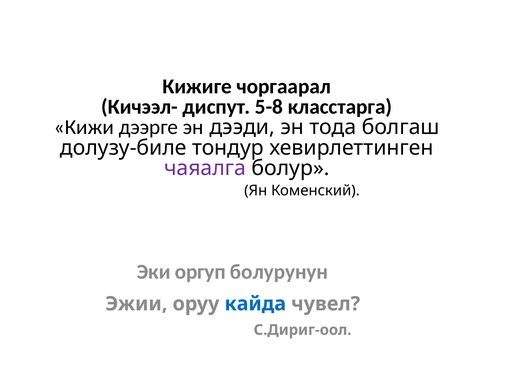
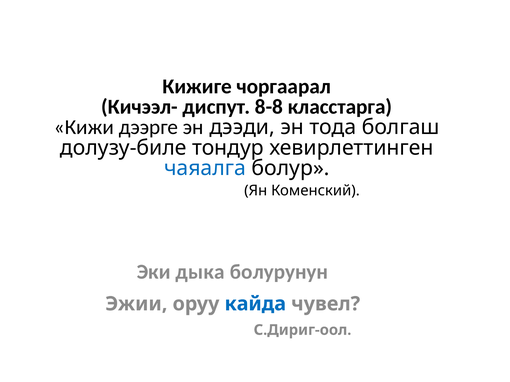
5-8: 5-8 -> 8-8 (269, 107)
чаяалга colour: purple -> blue (205, 168)
оргуп: оргуп -> дыка (200, 272)
